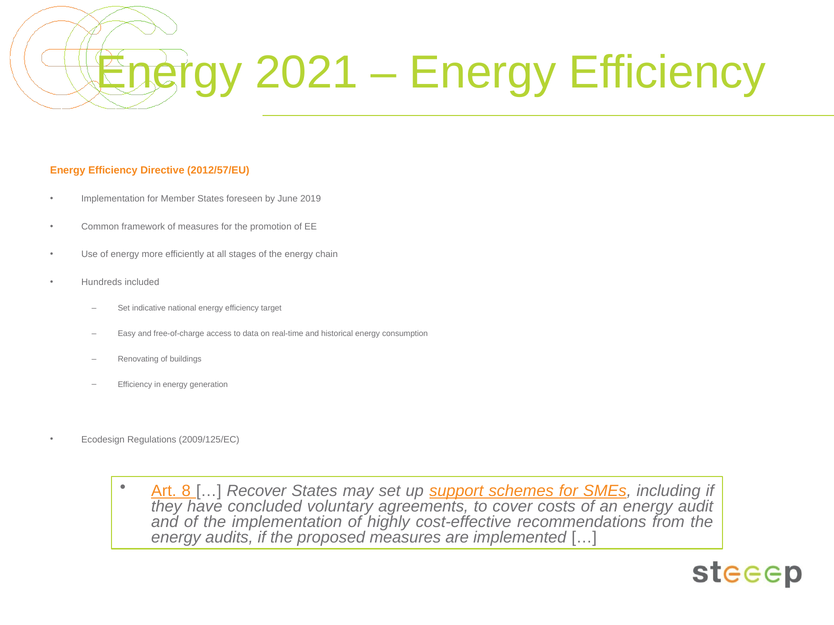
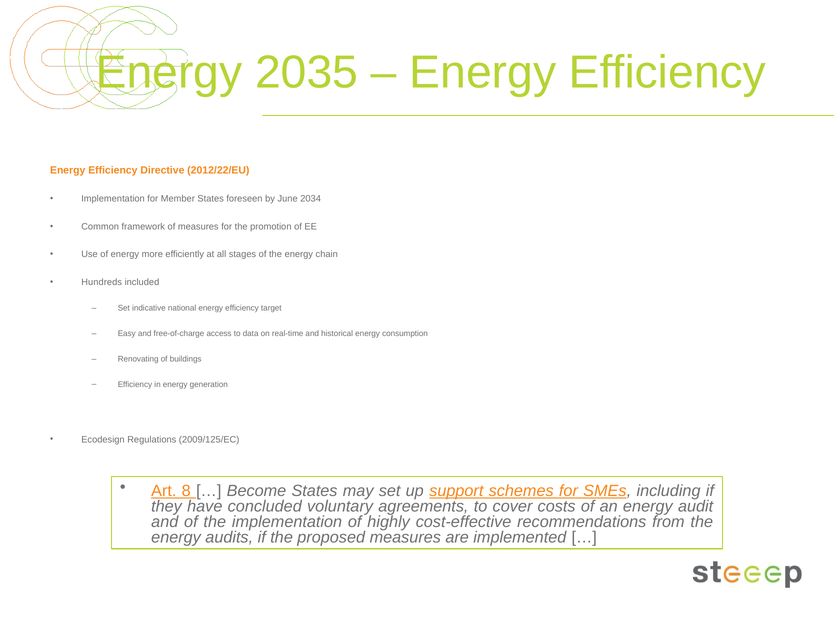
2021: 2021 -> 2035 (307, 73)
2012/57/EU: 2012/57/EU -> 2012/22/EU (218, 171)
2019: 2019 -> 2034 (311, 199)
Recover: Recover -> Become (256, 491)
